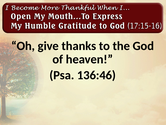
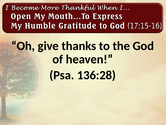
136:46: 136:46 -> 136:28 (96, 75)
